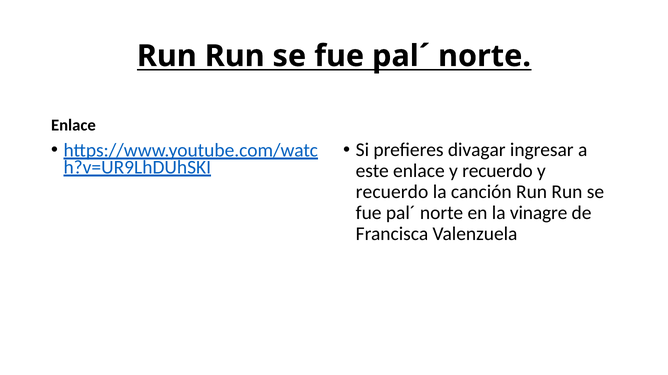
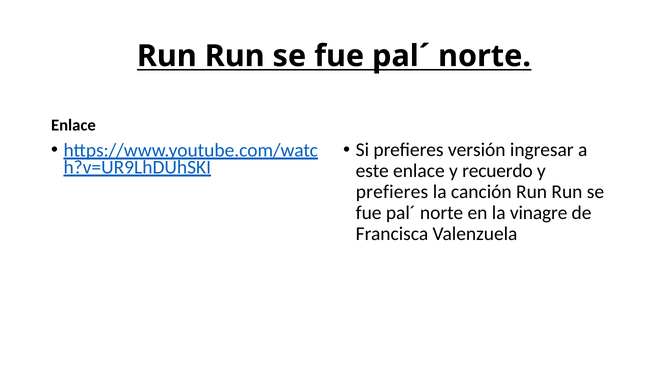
divagar: divagar -> versión (477, 150)
recuerdo: recuerdo -> prefieres (392, 192)
